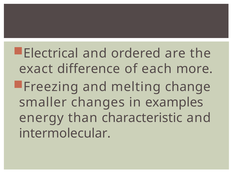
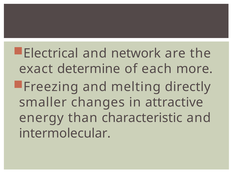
ordered: ordered -> network (136, 54)
difference: difference -> determine (89, 69)
change: change -> directly (188, 87)
examples: examples -> attractive (174, 103)
